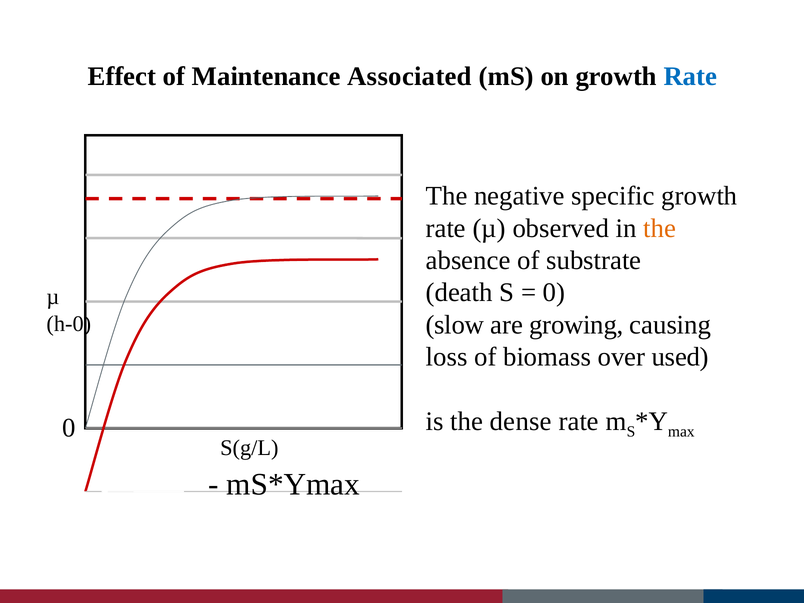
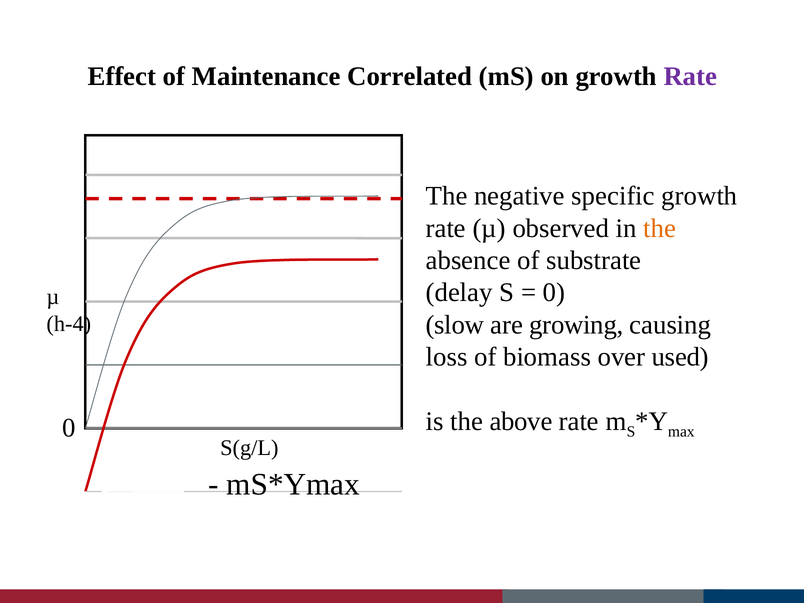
Associated: Associated -> Correlated (410, 77)
Rate colour: blue -> purple (690, 77)
death: death -> delay (459, 293)
h-0: h-0 -> h-4 (69, 324)
dense: dense -> above (521, 421)
